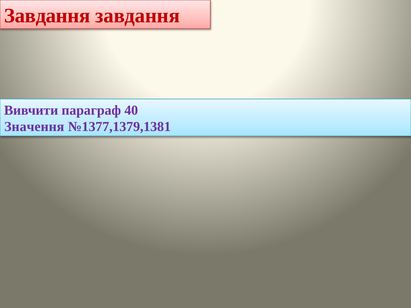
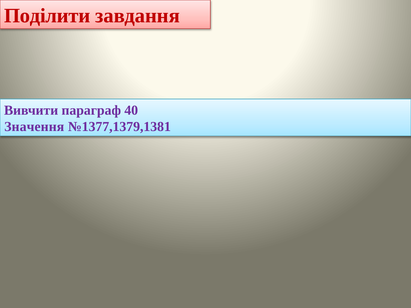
Завдання: Завдання -> Поділити (47, 16)
